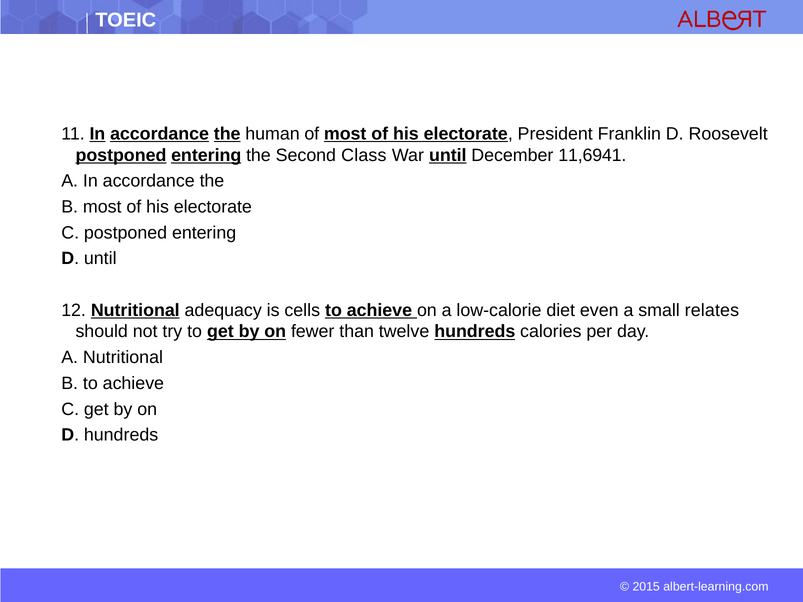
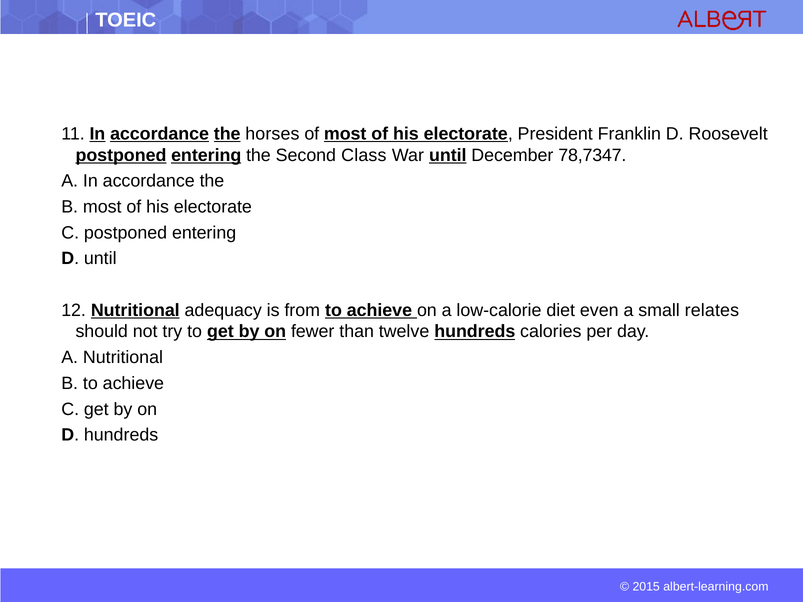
human: human -> horses (272, 134)
11,6941: 11,6941 -> 78,7347 (592, 155)
cells: cells -> from (302, 310)
